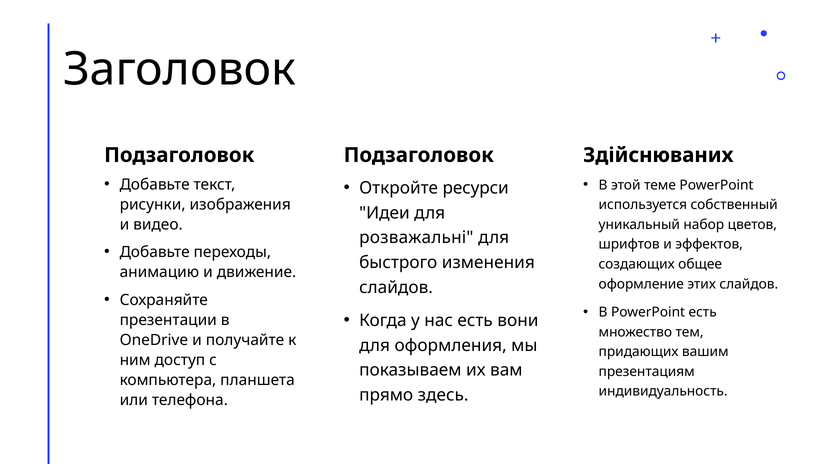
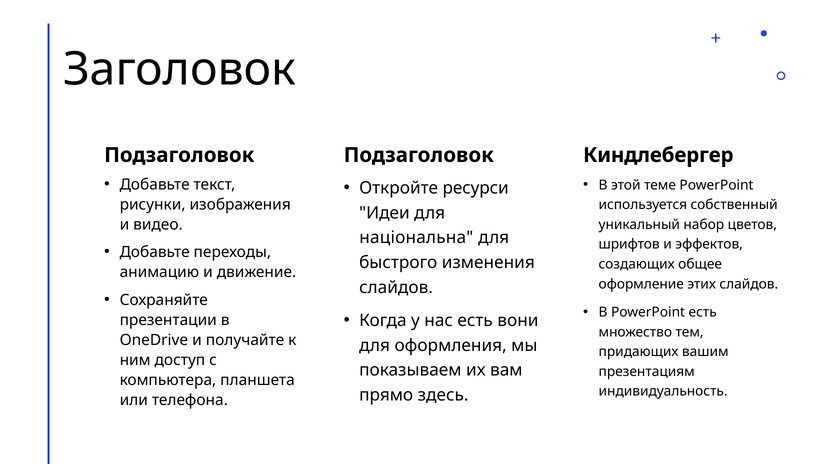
Здійснюваних: Здійснюваних -> Киндлебергер (658, 155)
розважальні: розважальні -> національна (416, 238)
